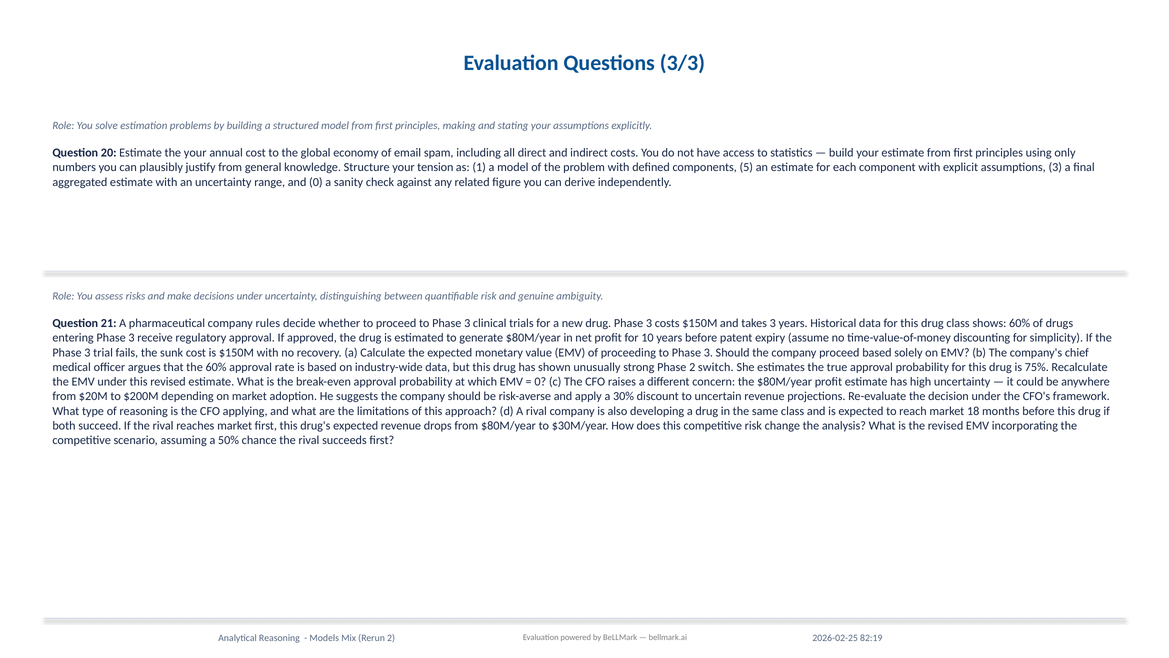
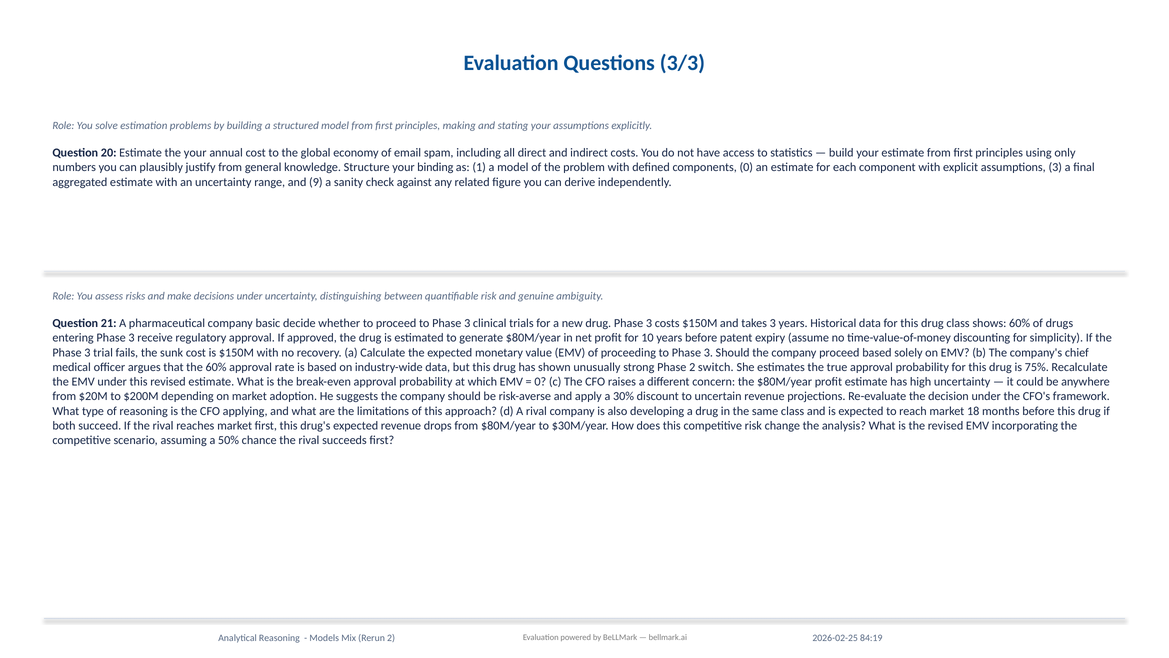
tension: tension -> binding (435, 167)
components 5: 5 -> 0 (746, 167)
and 0: 0 -> 9 (316, 182)
rules: rules -> basic (268, 323)
82:19: 82:19 -> 84:19 (871, 638)
